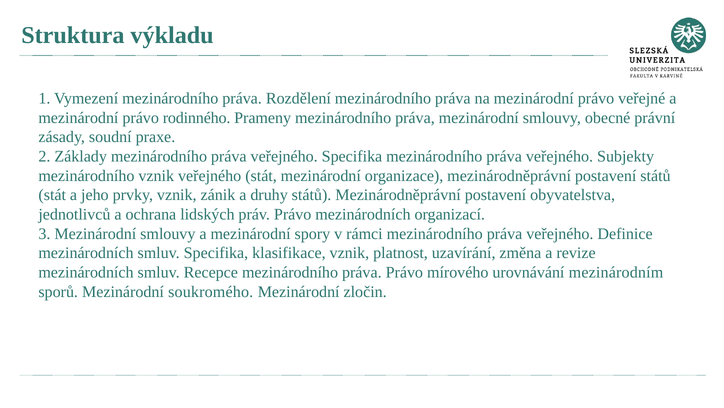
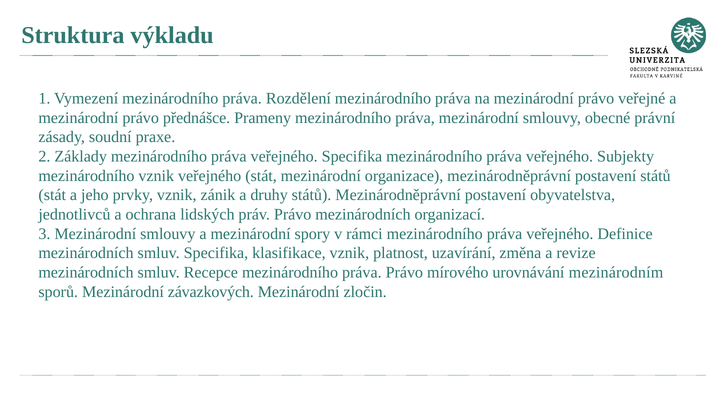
rodinného: rodinného -> přednášce (197, 118)
soukromého: soukromého -> závazkových (211, 291)
